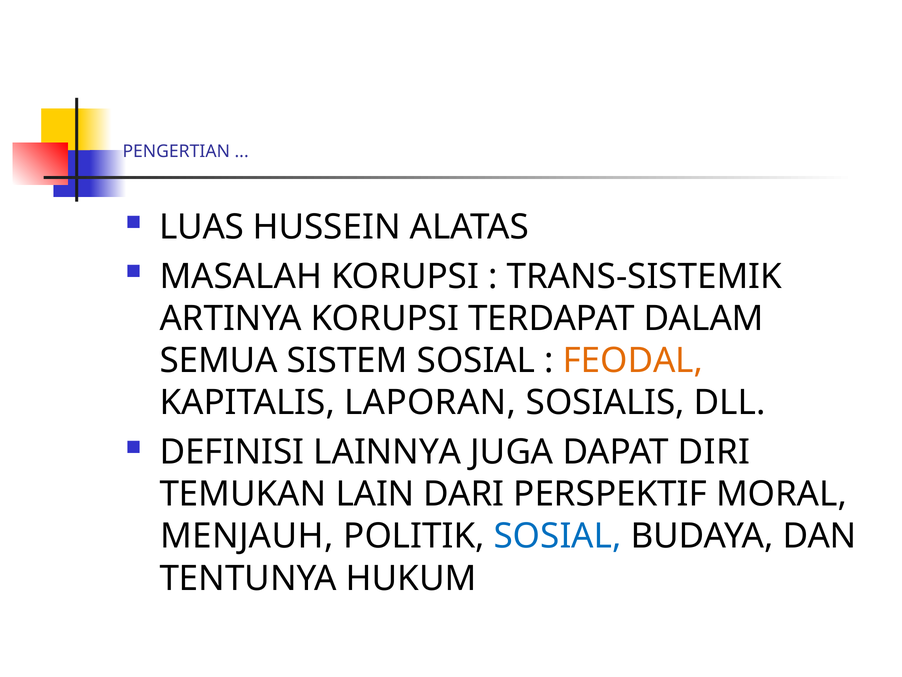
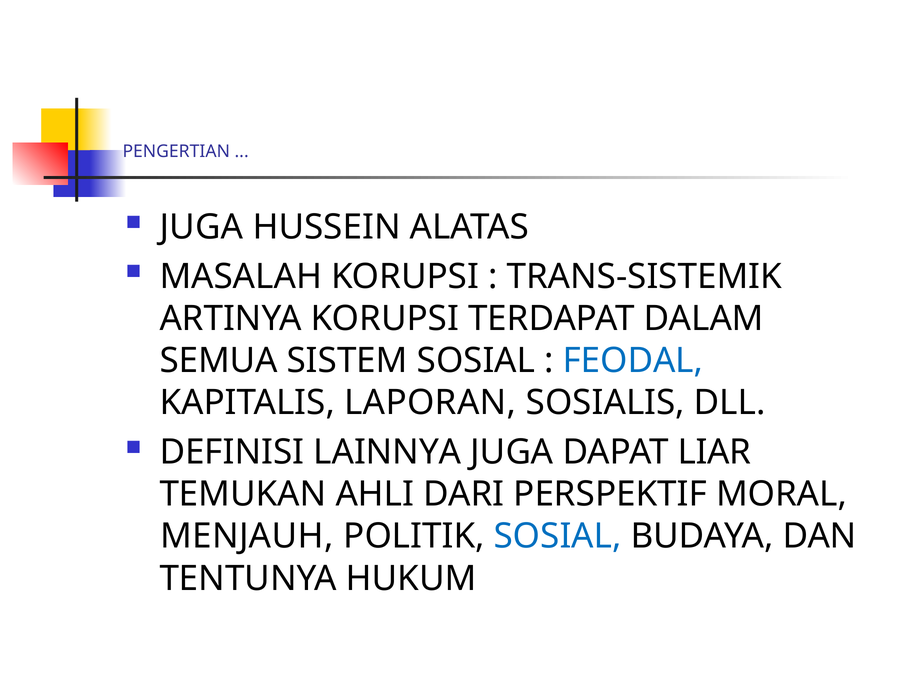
LUAS: LUAS -> JUGA (201, 227)
FEODAL colour: orange -> blue (633, 360)
DIRI: DIRI -> LIAR (714, 452)
LAIN: LAIN -> AHLI (375, 494)
